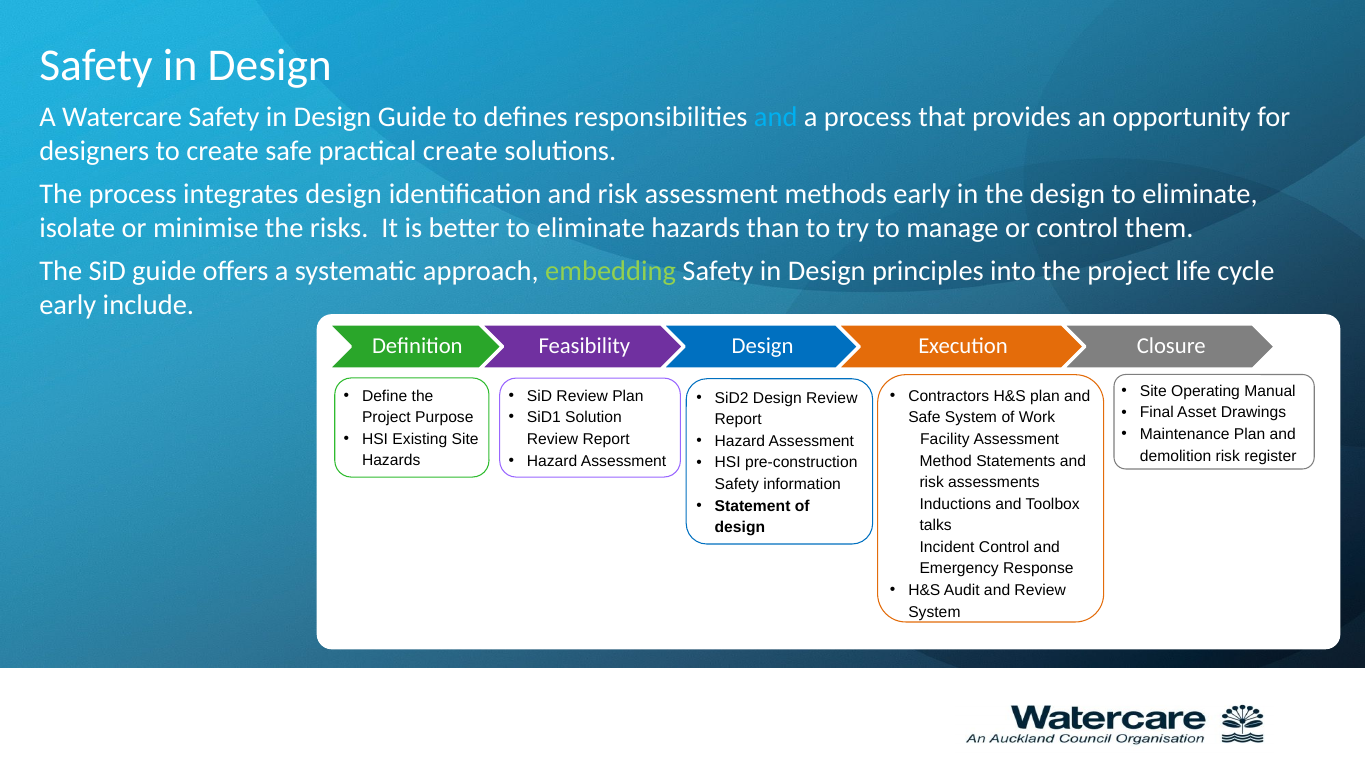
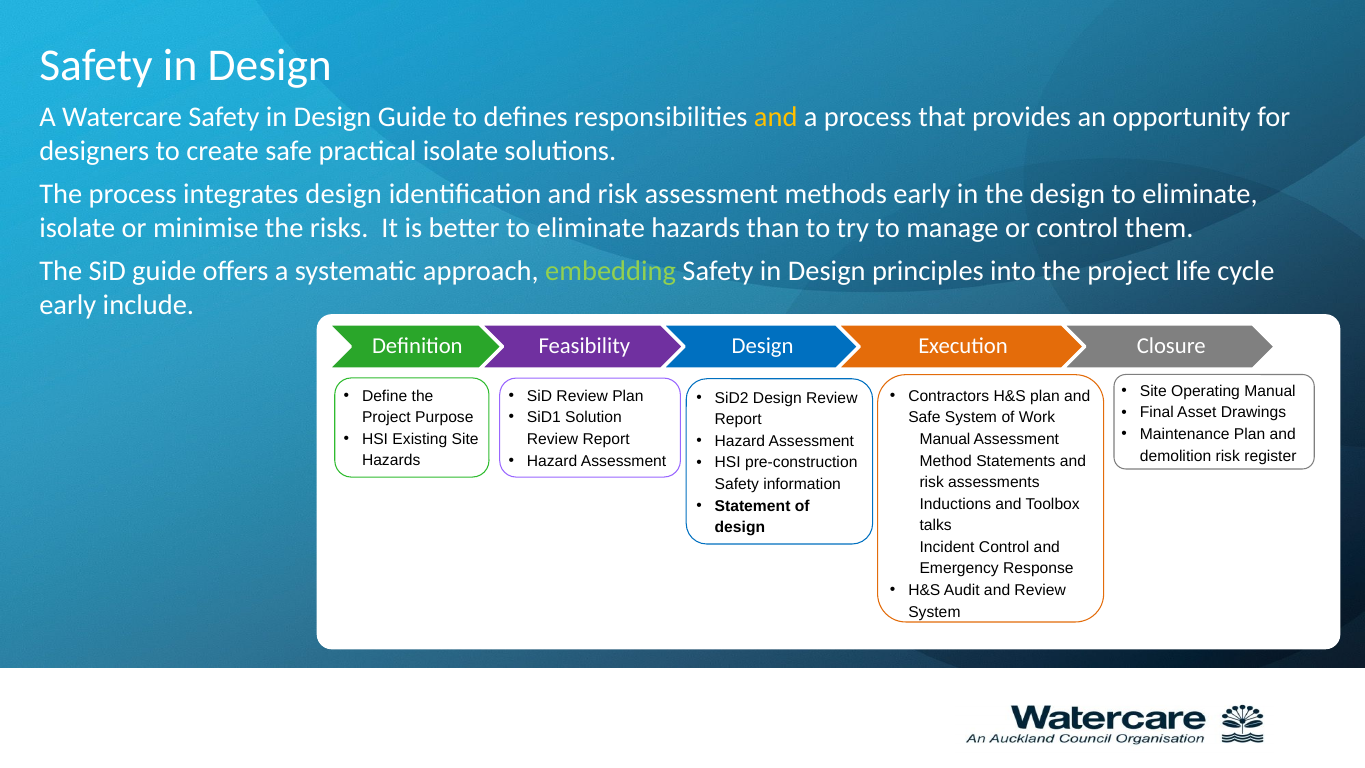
and colour: light blue -> yellow (776, 117)
practical create: create -> isolate (461, 151)
Facility: Facility -> Manual (945, 439)
